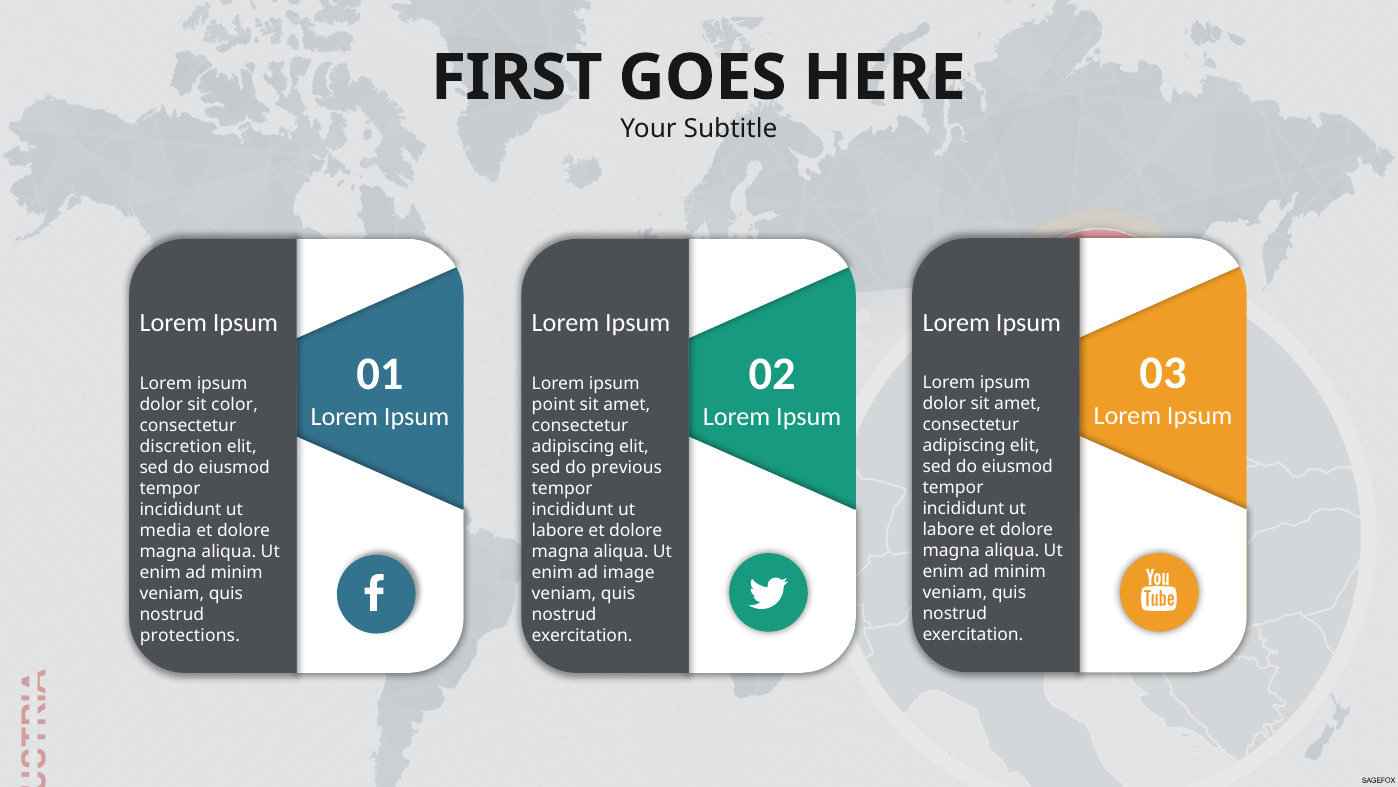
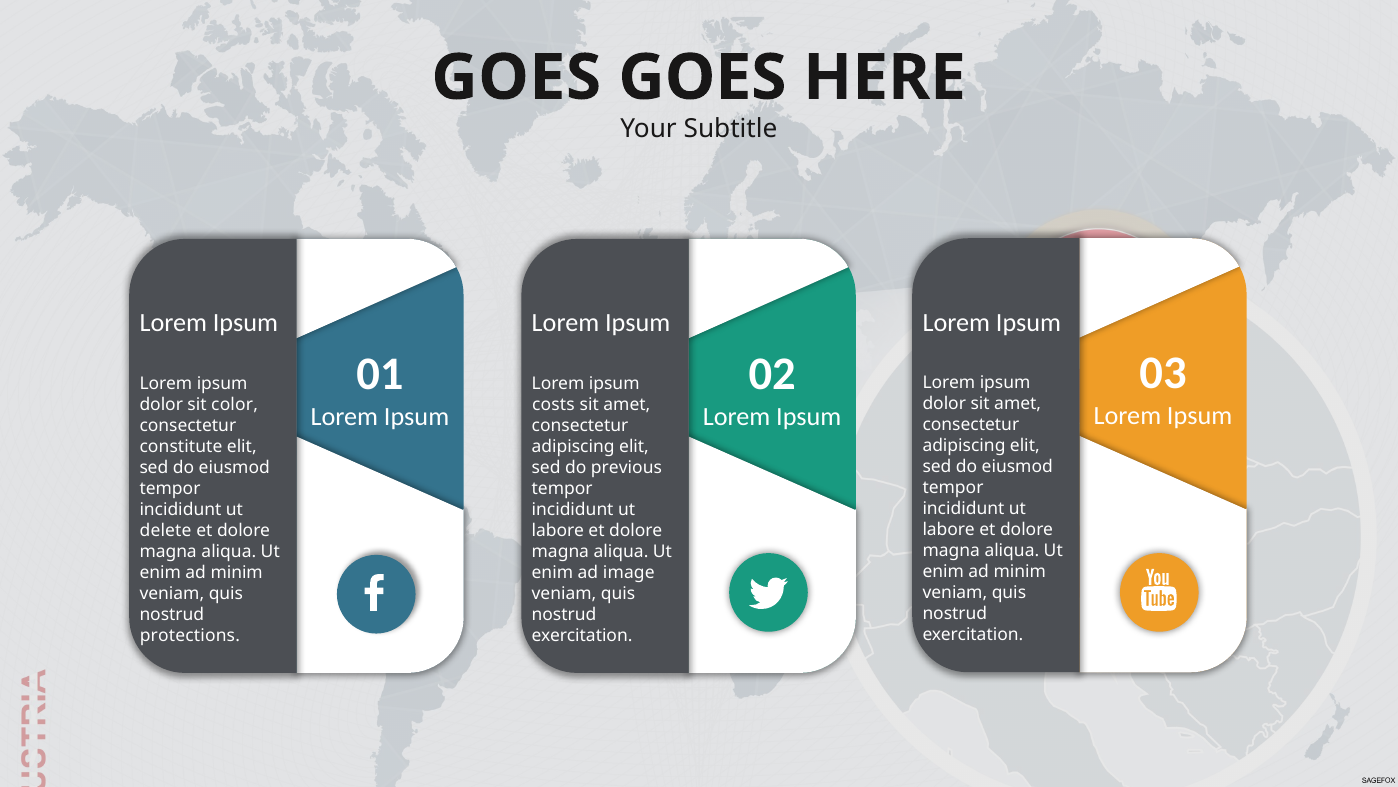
FIRST: FIRST -> GOES (516, 78)
point: point -> costs (553, 405)
discretion: discretion -> constitute (181, 446)
media: media -> delete (166, 530)
